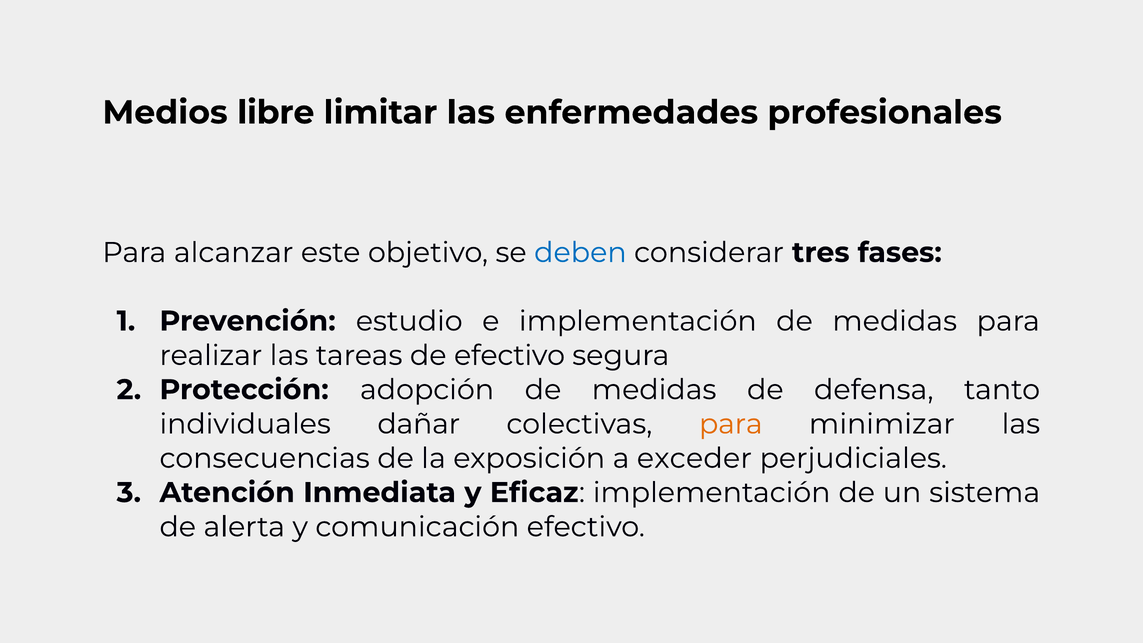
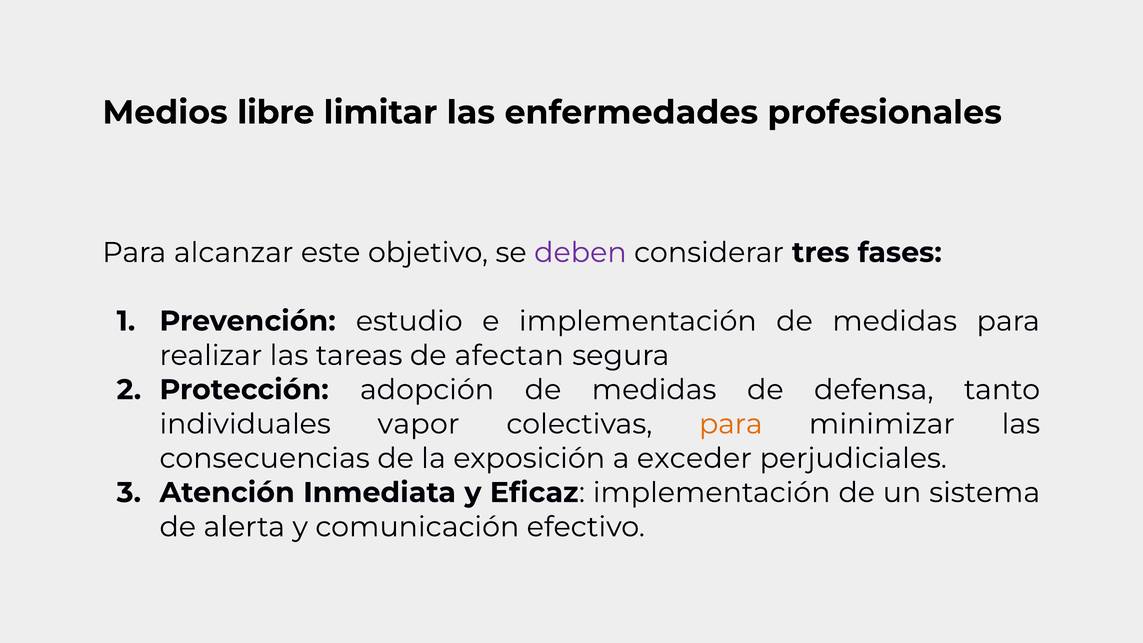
deben colour: blue -> purple (580, 253)
de efectivo: efectivo -> afectan (509, 355)
dañar: dañar -> vapor (418, 424)
